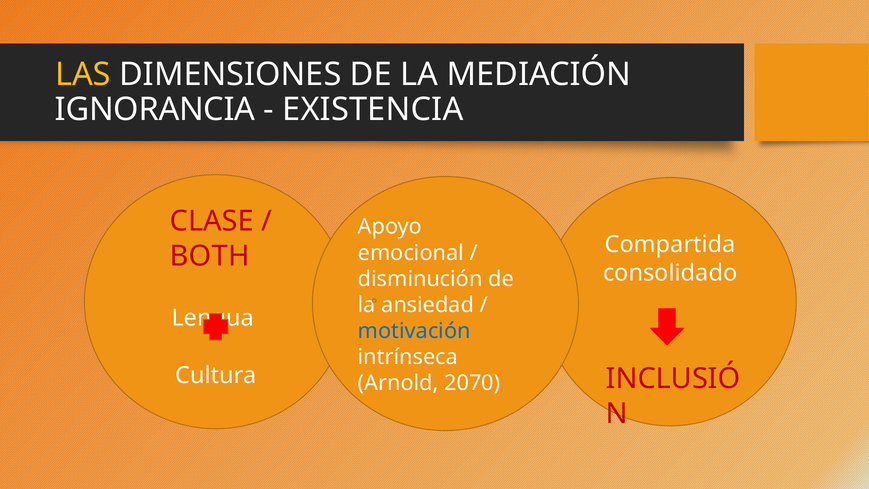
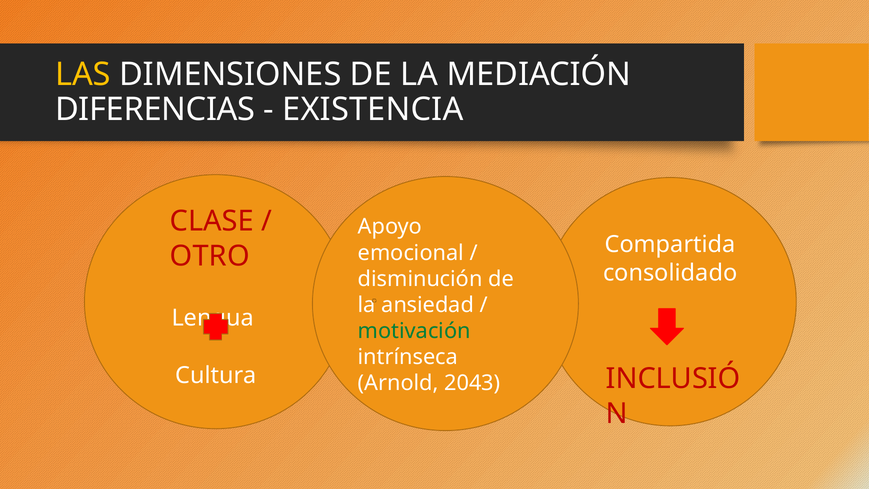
IGNORANCIA: IGNORANCIA -> DIFERENCIAS (155, 110)
BOTH: BOTH -> OTRO (210, 256)
motivación colour: blue -> green (414, 331)
2070: 2070 -> 2043 (472, 383)
